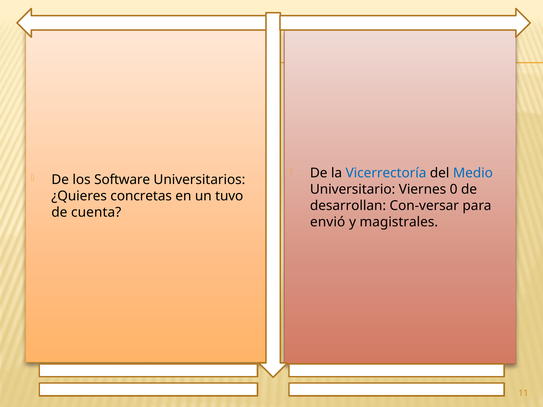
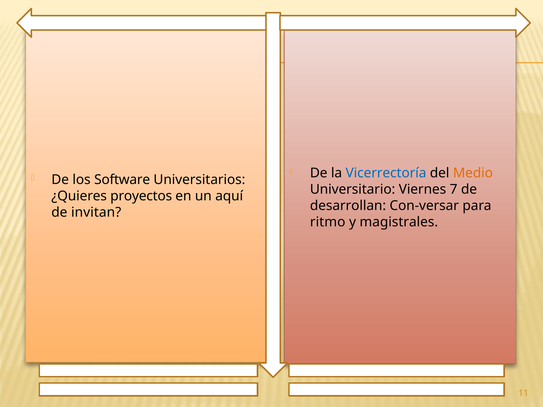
Medio colour: blue -> orange (473, 173)
0: 0 -> 7 (454, 190)
concretas: concretas -> proyectos (141, 196)
tuvo: tuvo -> aquí (229, 196)
cuenta: cuenta -> invitan (96, 212)
envió: envió -> ritmo (328, 222)
